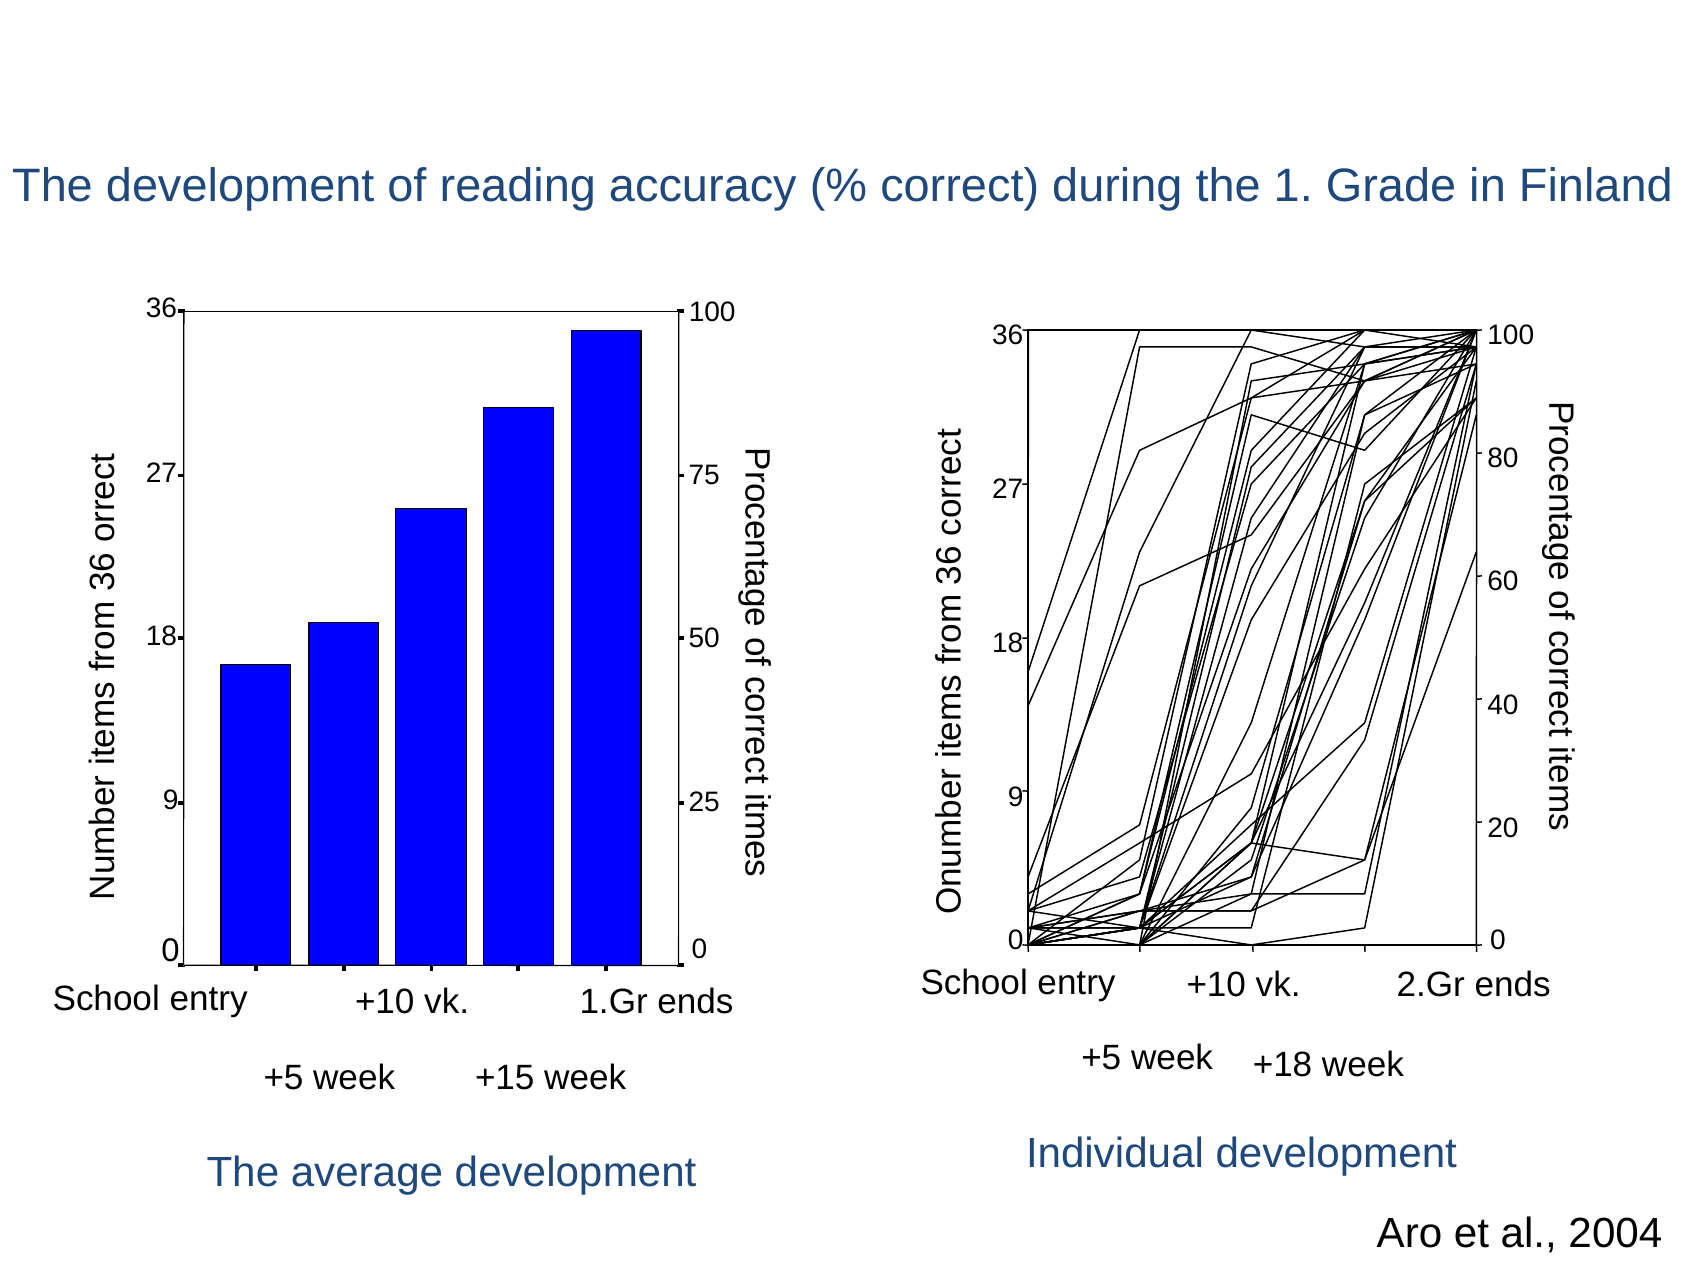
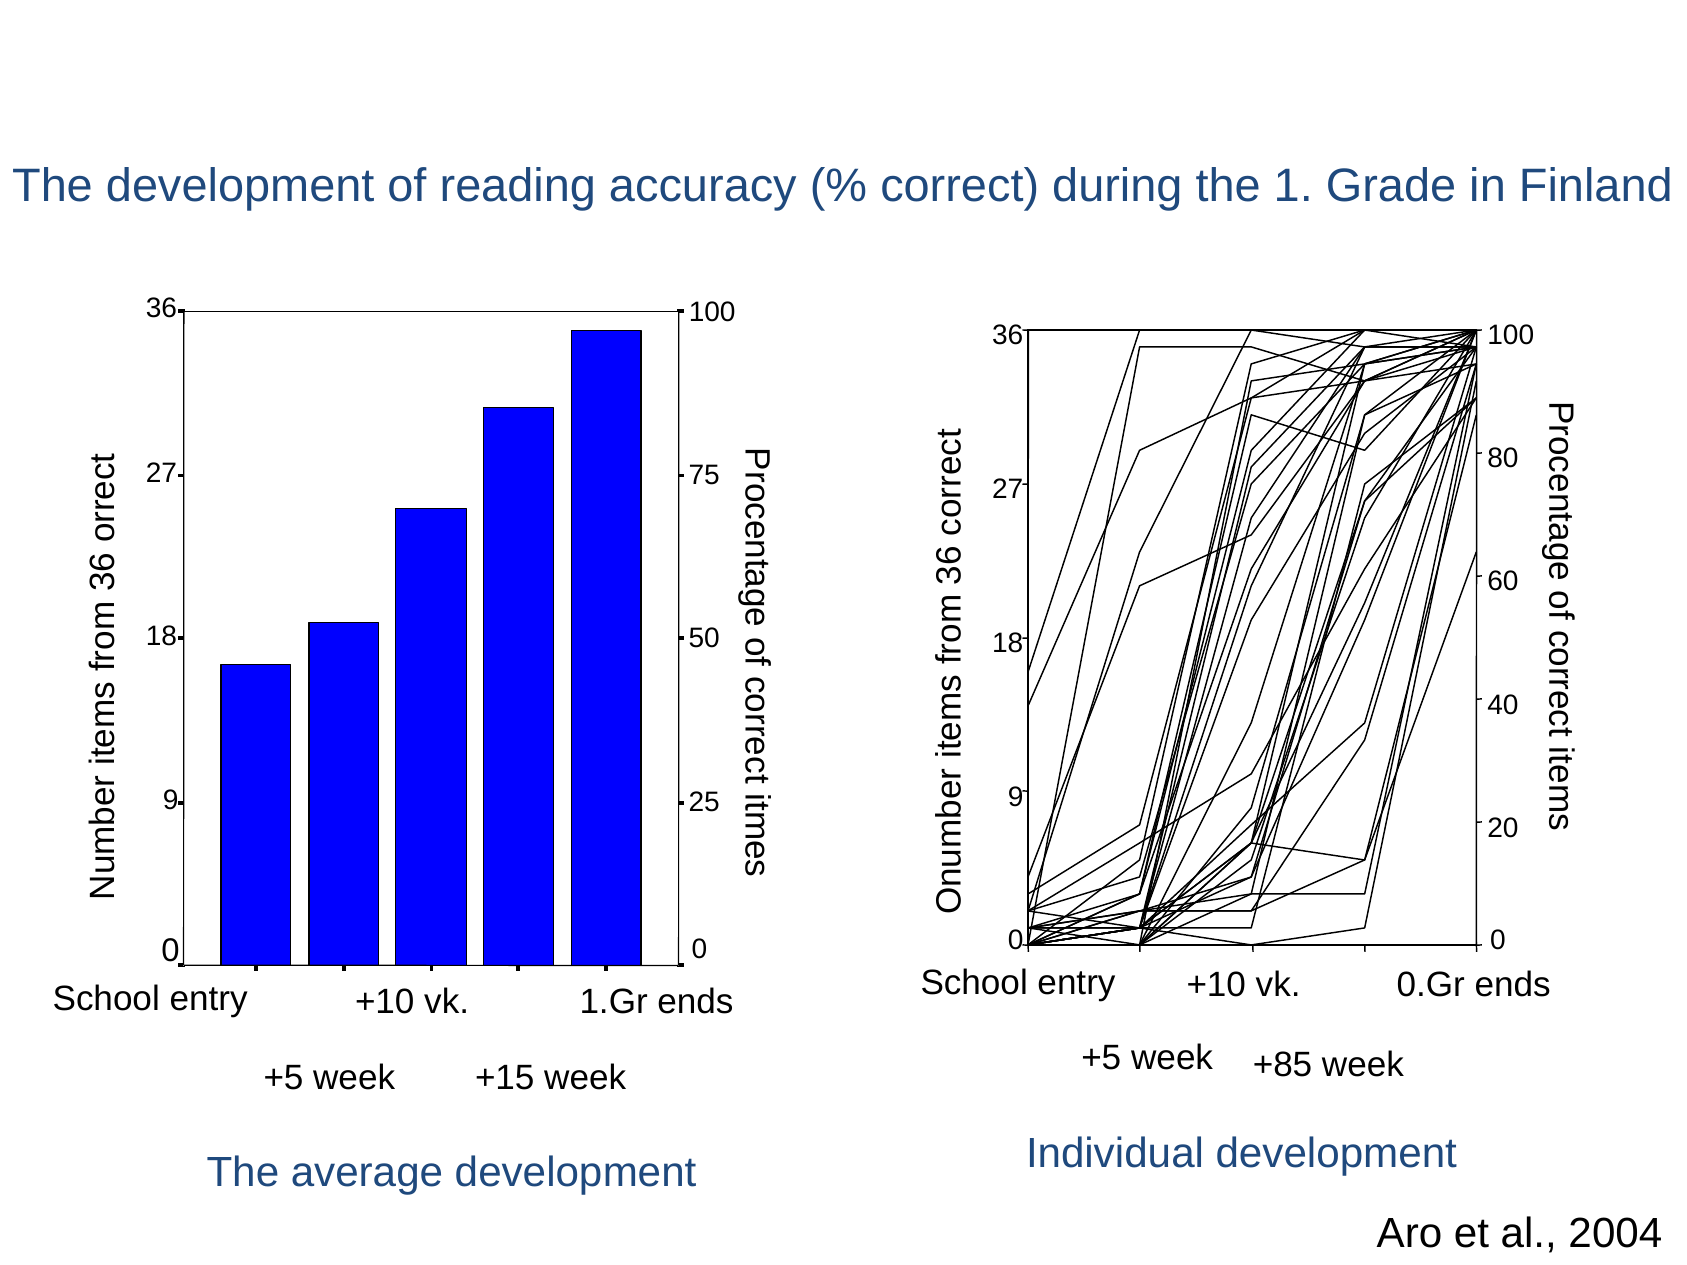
2.Gr: 2.Gr -> 0.Gr (1431, 986)
+18: +18 -> +85 (1283, 1065)
